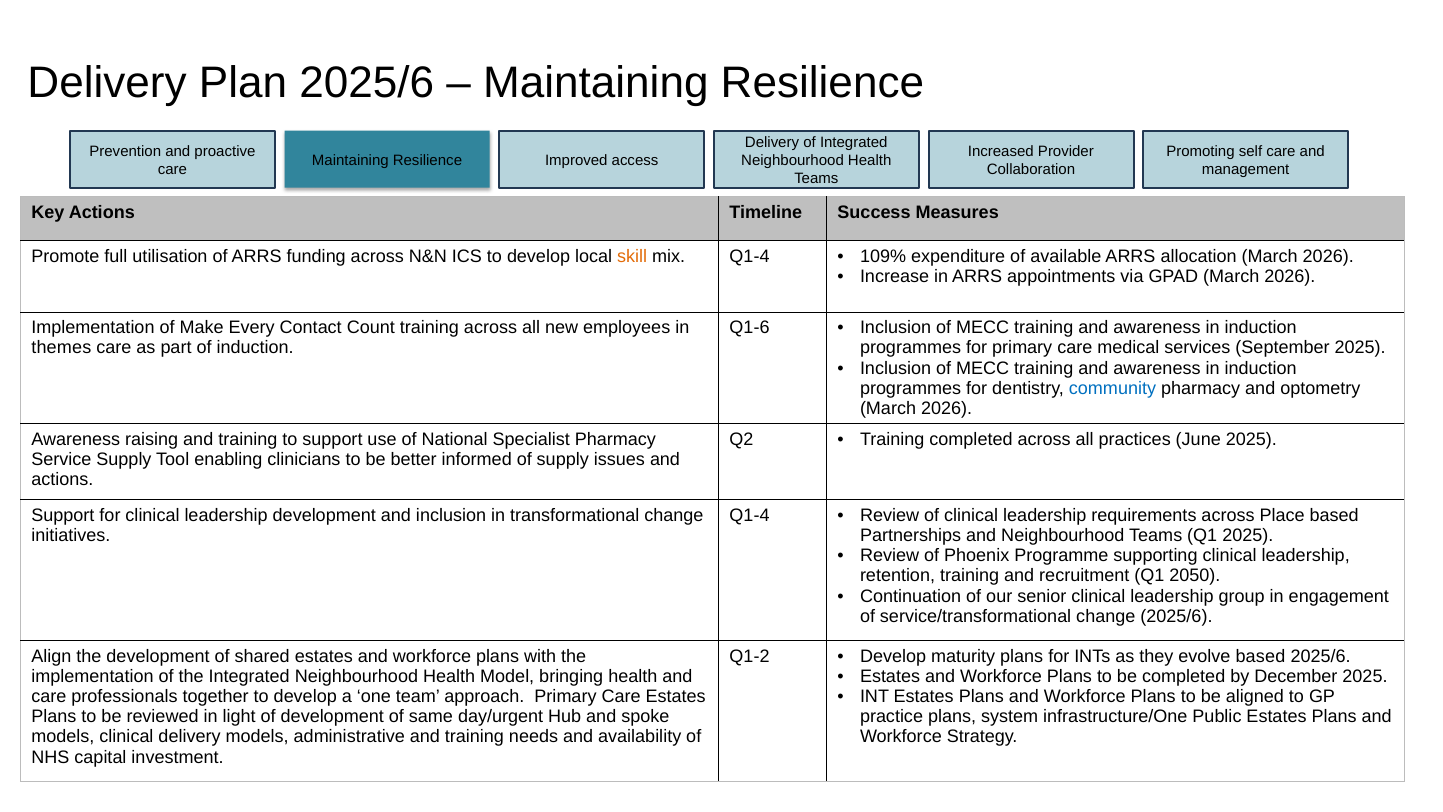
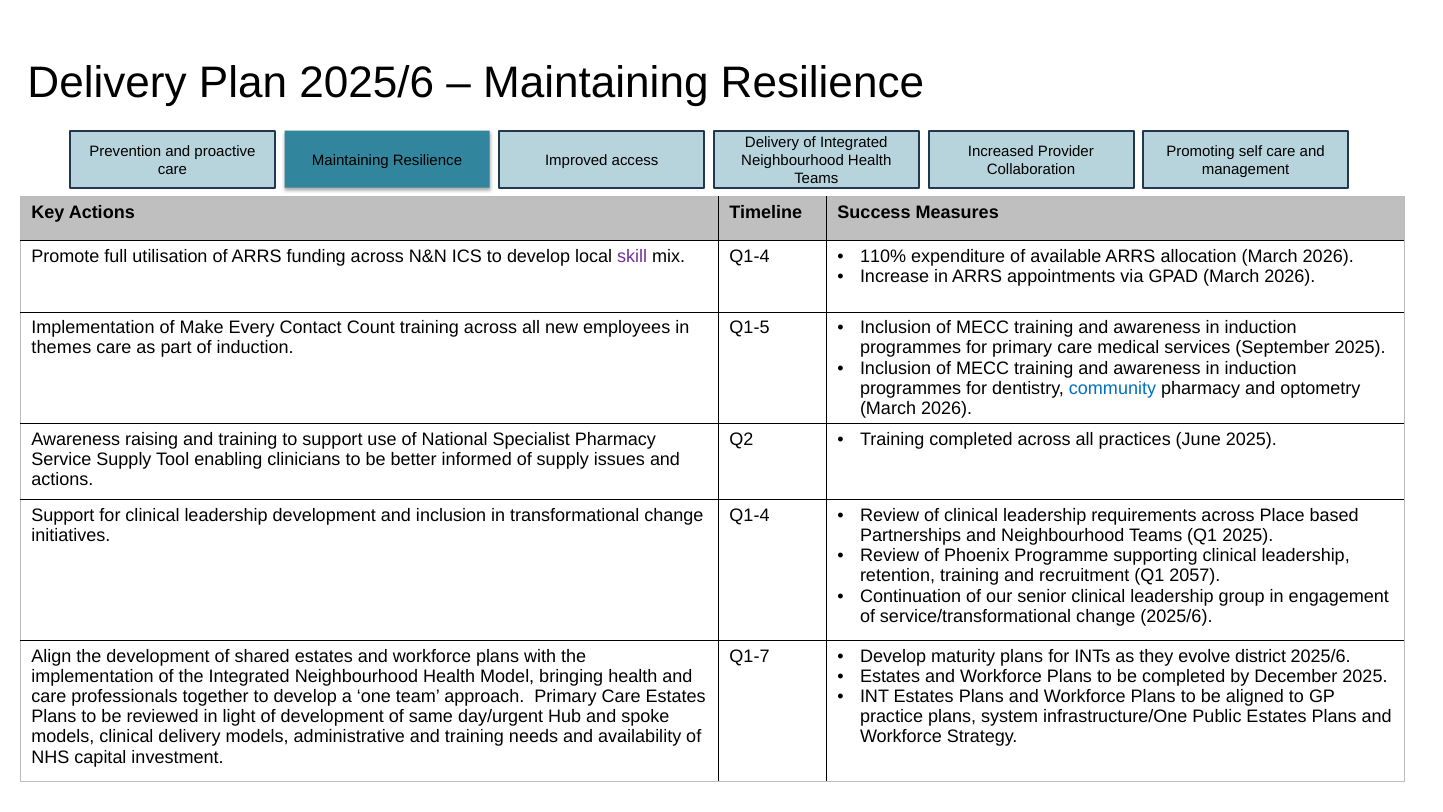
skill colour: orange -> purple (632, 256)
109%: 109% -> 110% (883, 256)
Q1-6: Q1-6 -> Q1-5 (750, 328)
2050: 2050 -> 2057 (1195, 576)
Q1-2: Q1-2 -> Q1-7 (750, 656)
evolve based: based -> district (1261, 656)
